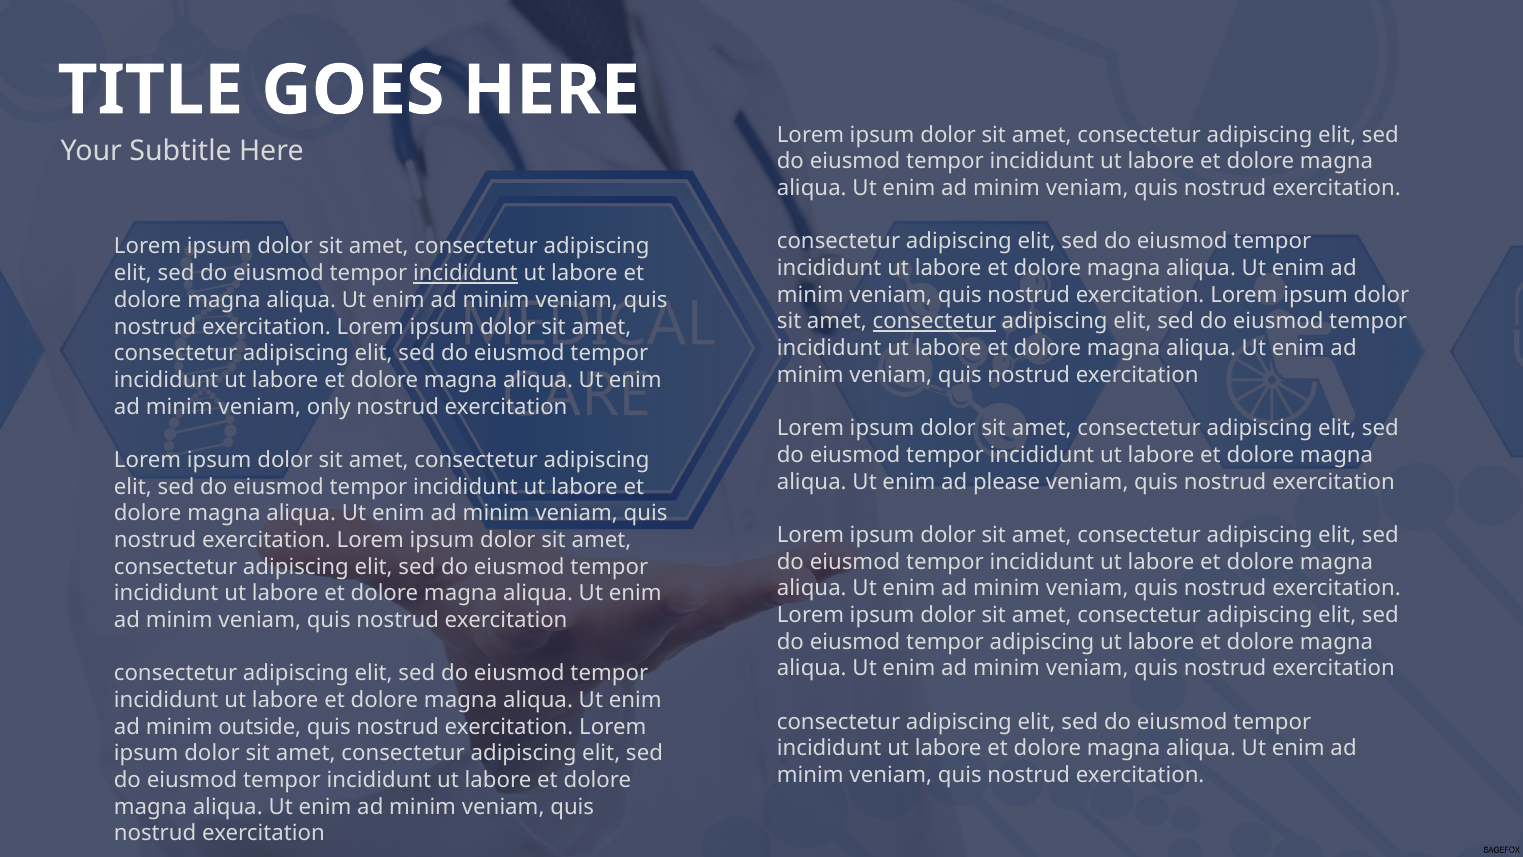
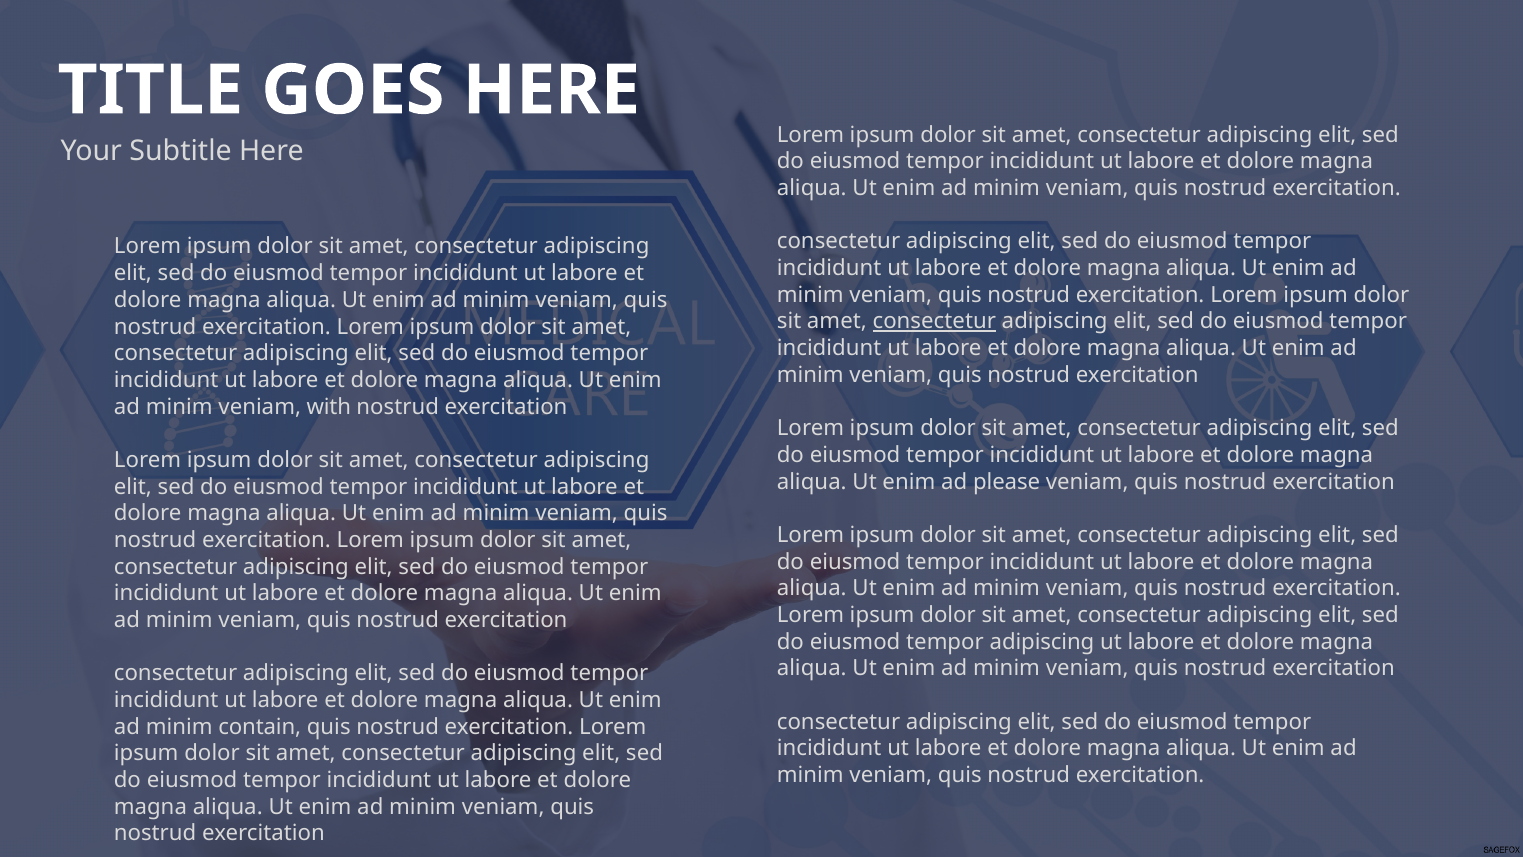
incididunt underline: present -> none (465, 273)
only: only -> with (329, 407)
outside: outside -> contain (260, 727)
